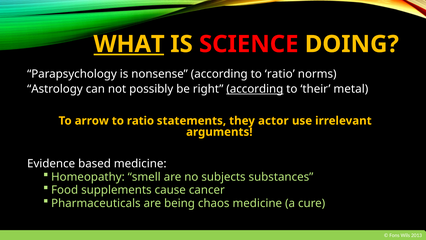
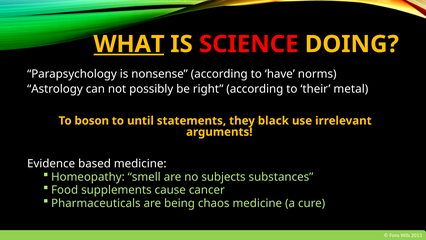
according to ratio: ratio -> have (280, 74)
according underline: present -> none (255, 89)
arrow: arrow -> boson (92, 121)
ratio: ratio -> until (140, 121)
actor: actor -> black (273, 121)
